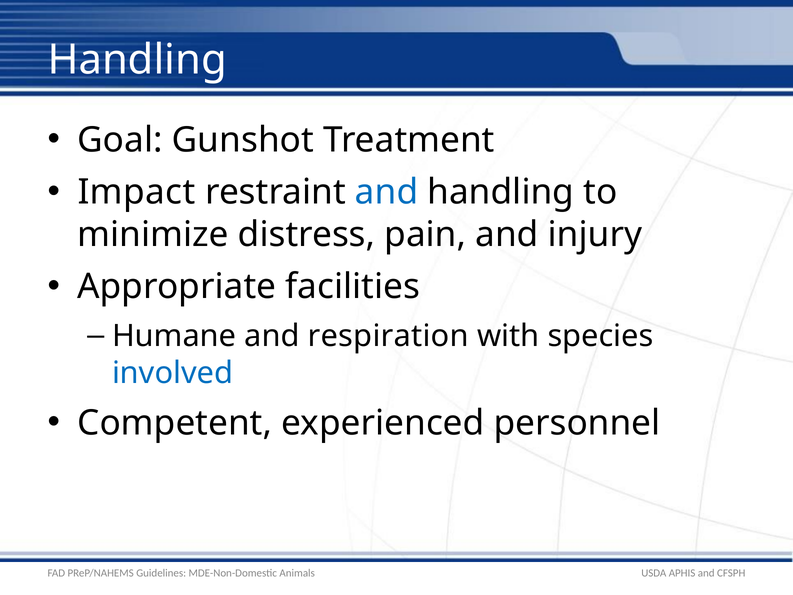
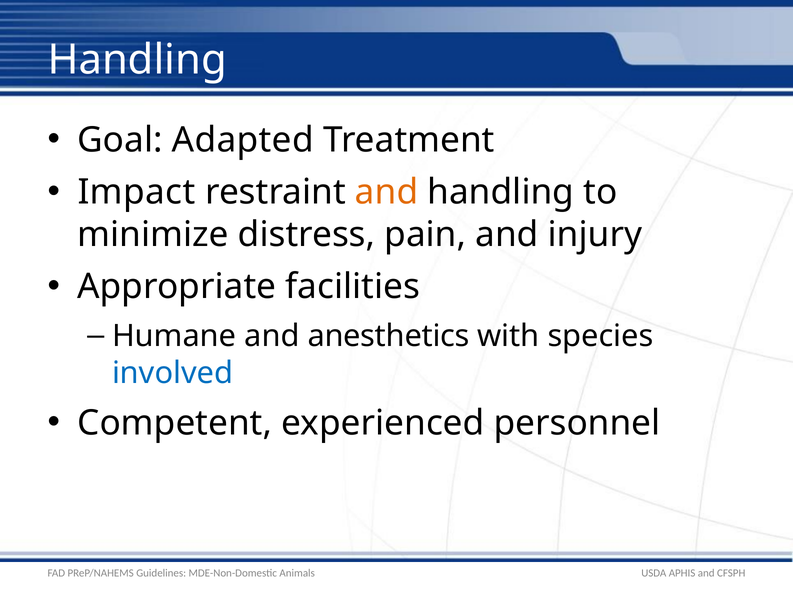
Gunshot: Gunshot -> Adapted (243, 140)
and colour: blue -> orange (387, 192)
respiration: respiration -> anesthetics (389, 336)
